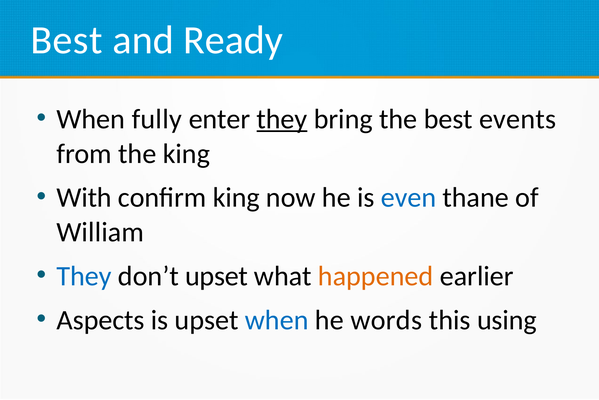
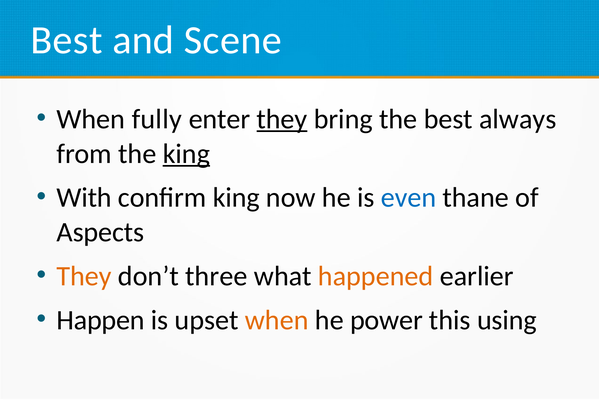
Ready: Ready -> Scene (233, 40)
events: events -> always (518, 119)
king underline: none -> present (186, 153)
William: William -> Aspects (100, 232)
They colour: blue -> orange (84, 276)
don’t upset: upset -> three (216, 276)
Aspects: Aspects -> Happen (101, 320)
when colour: blue -> orange (277, 320)
words: words -> power (386, 320)
